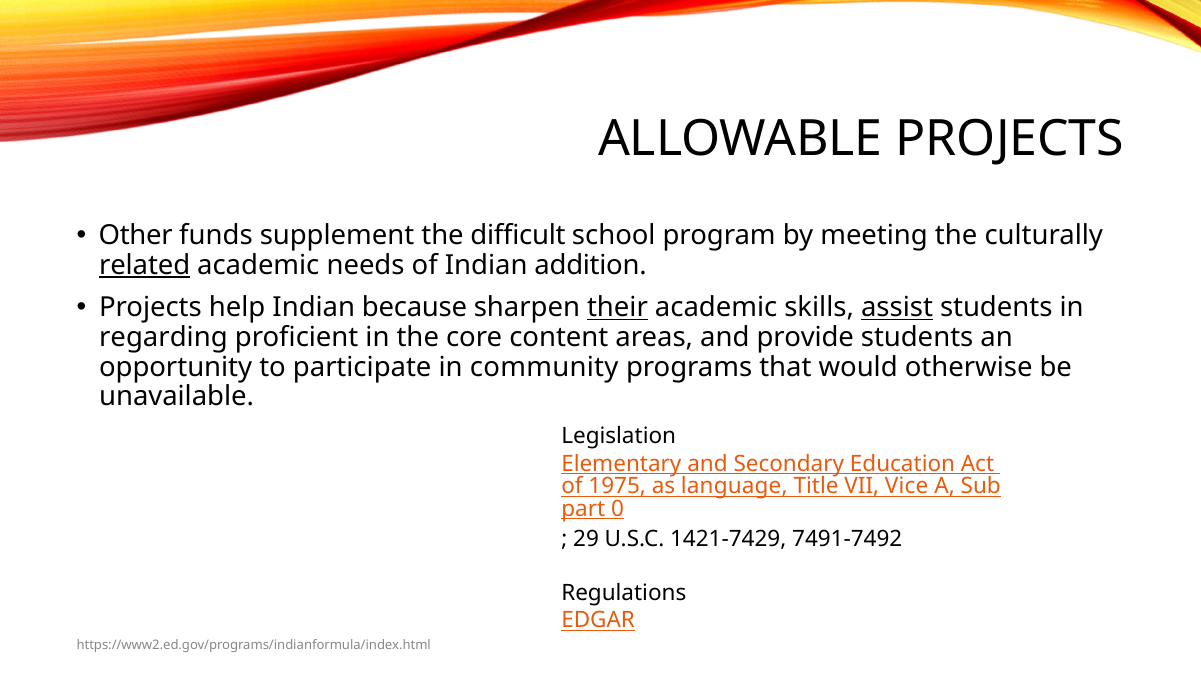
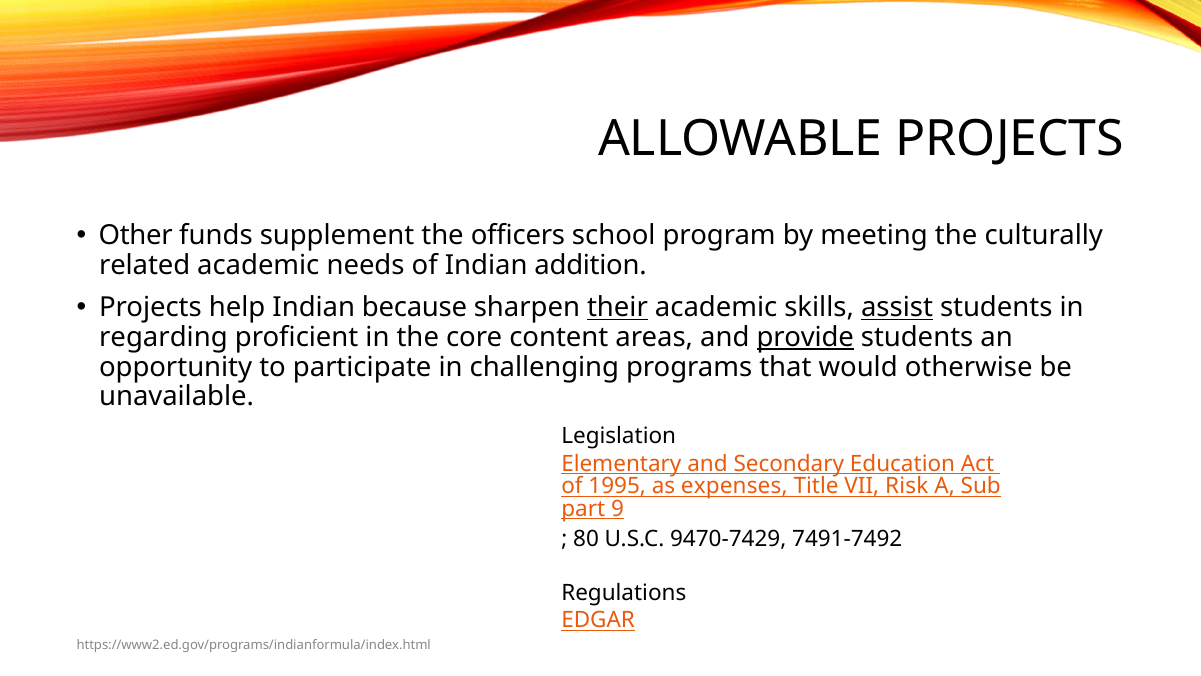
difficult: difficult -> officers (518, 235)
related underline: present -> none (145, 265)
provide underline: none -> present (805, 337)
community: community -> challenging (544, 367)
1975: 1975 -> 1995 (617, 486)
language: language -> expenses (734, 486)
Vice: Vice -> Risk (907, 486)
0: 0 -> 9 (617, 508)
29: 29 -> 80 (586, 539)
1421-7429: 1421-7429 -> 9470-7429 (728, 539)
